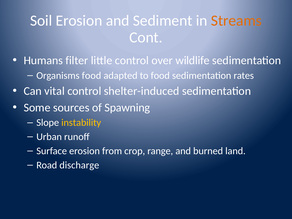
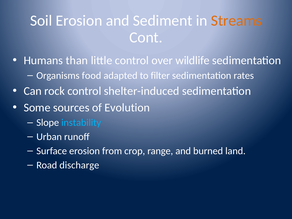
filter: filter -> than (77, 60)
to food: food -> filter (160, 75)
vital: vital -> rock (55, 91)
Spawning: Spawning -> Evolution (127, 108)
instability colour: yellow -> light blue (81, 123)
